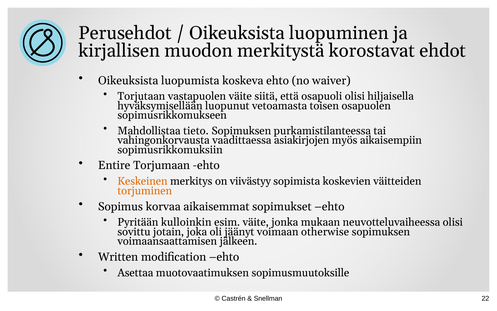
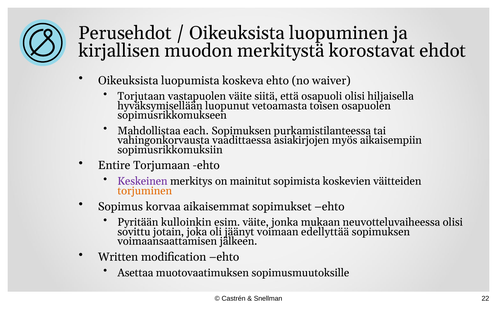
tieto: tieto -> each (196, 131)
Keskeinen colour: orange -> purple (142, 181)
viivästyy: viivästyy -> mainitut (250, 181)
otherwise: otherwise -> edellyttää (325, 232)
